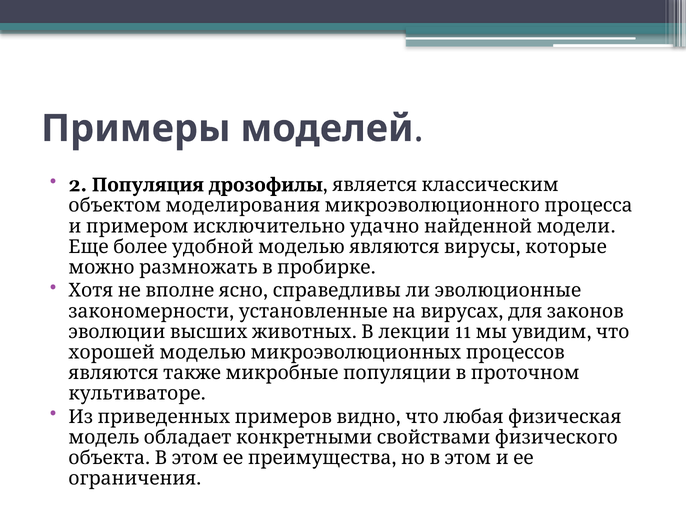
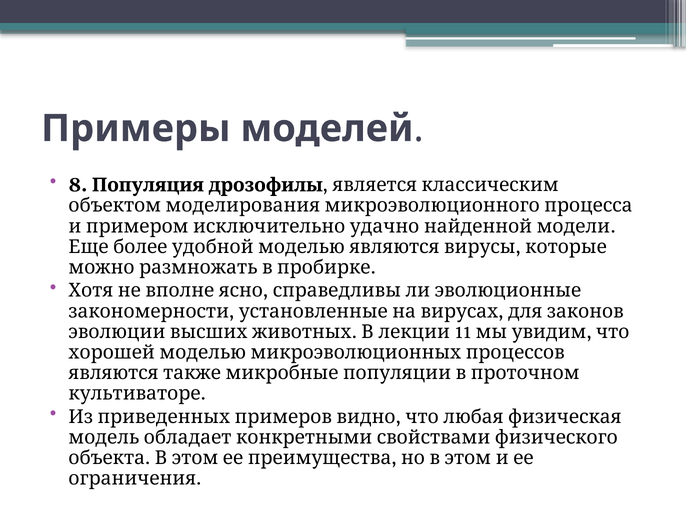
2: 2 -> 8 (78, 185)
